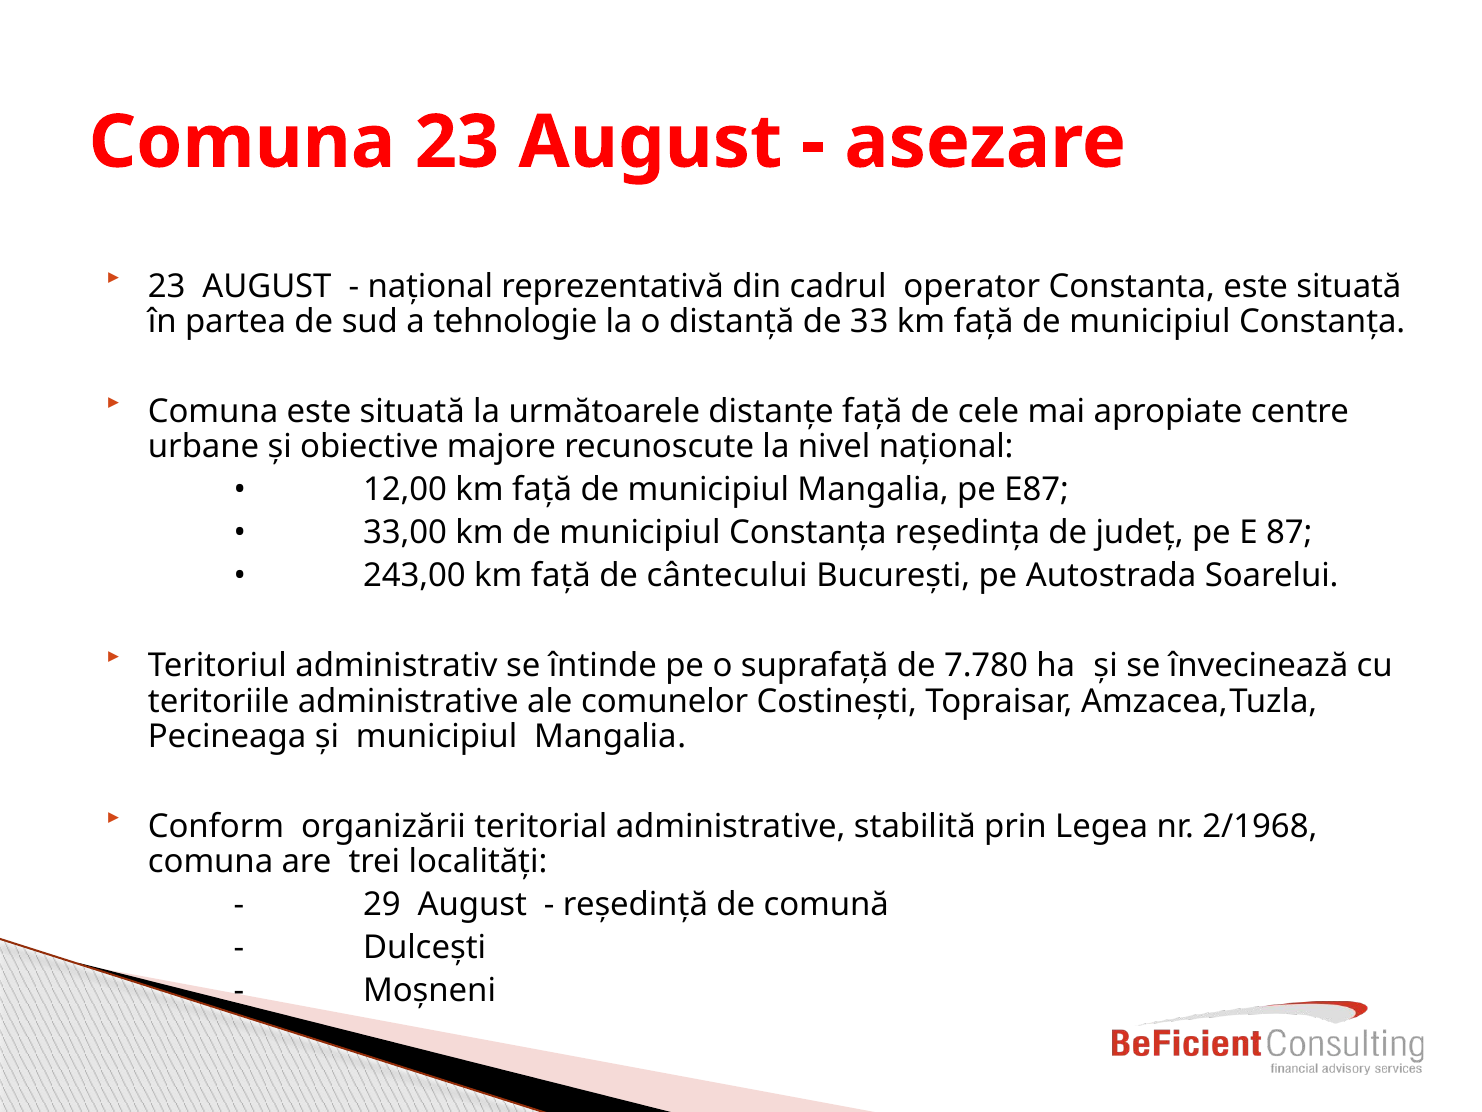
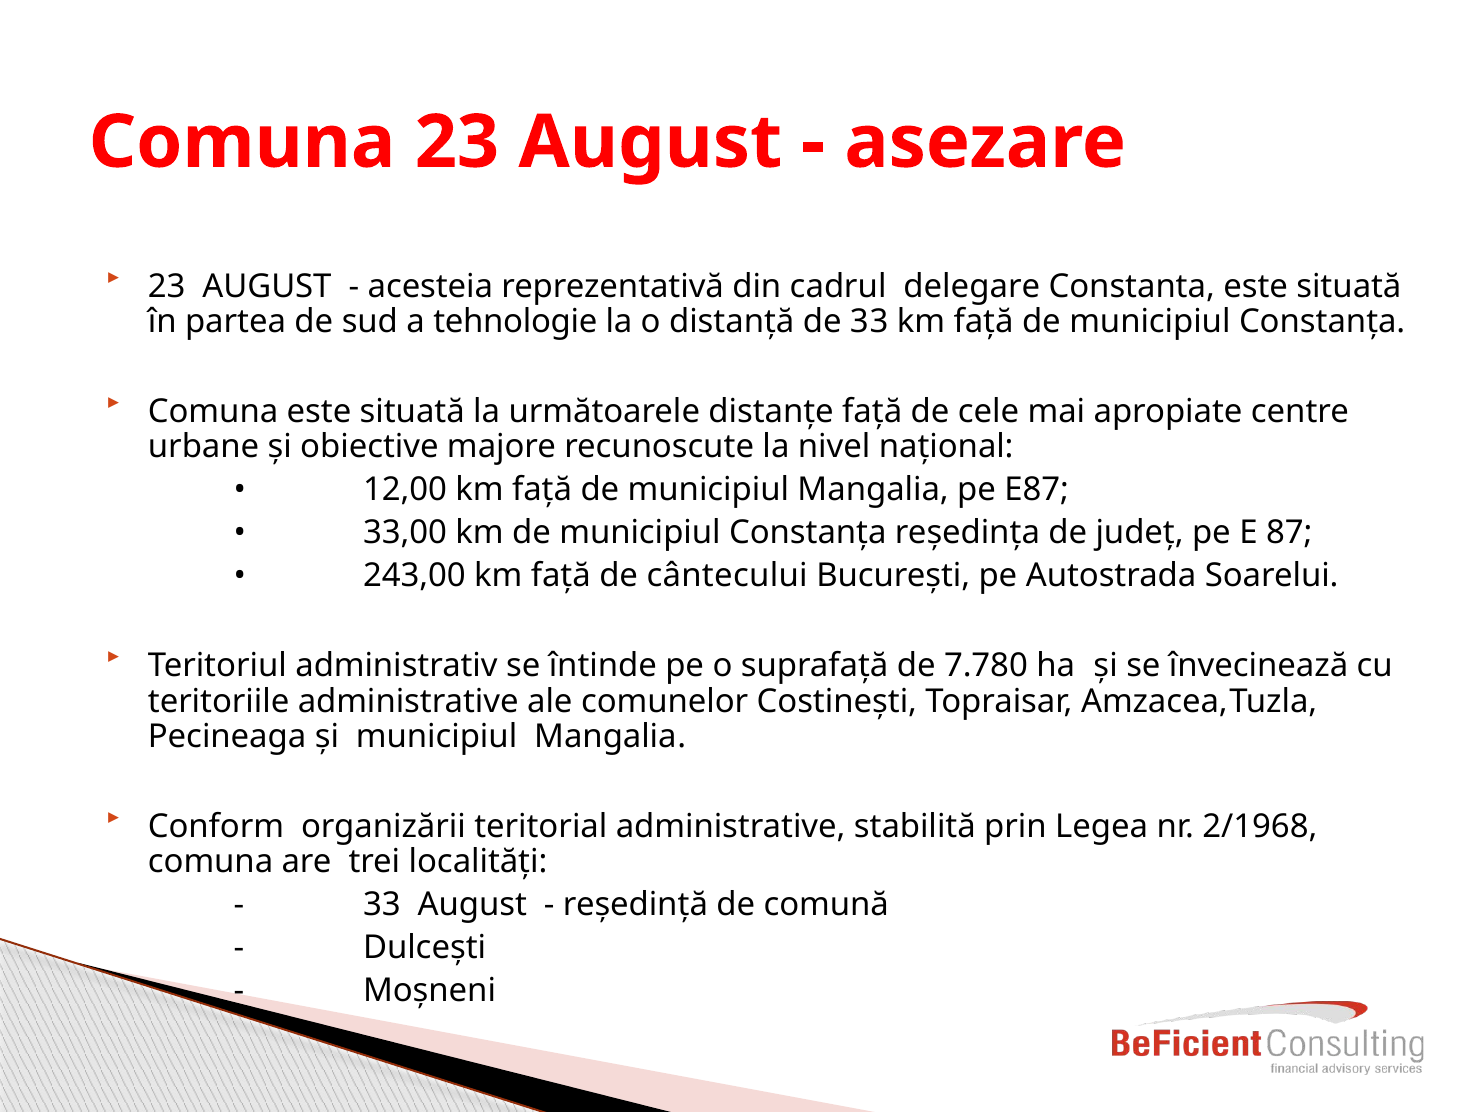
național: național -> acesteia (430, 286)
operator: operator -> delegare (972, 286)
29: 29 -> 33 (382, 905)
